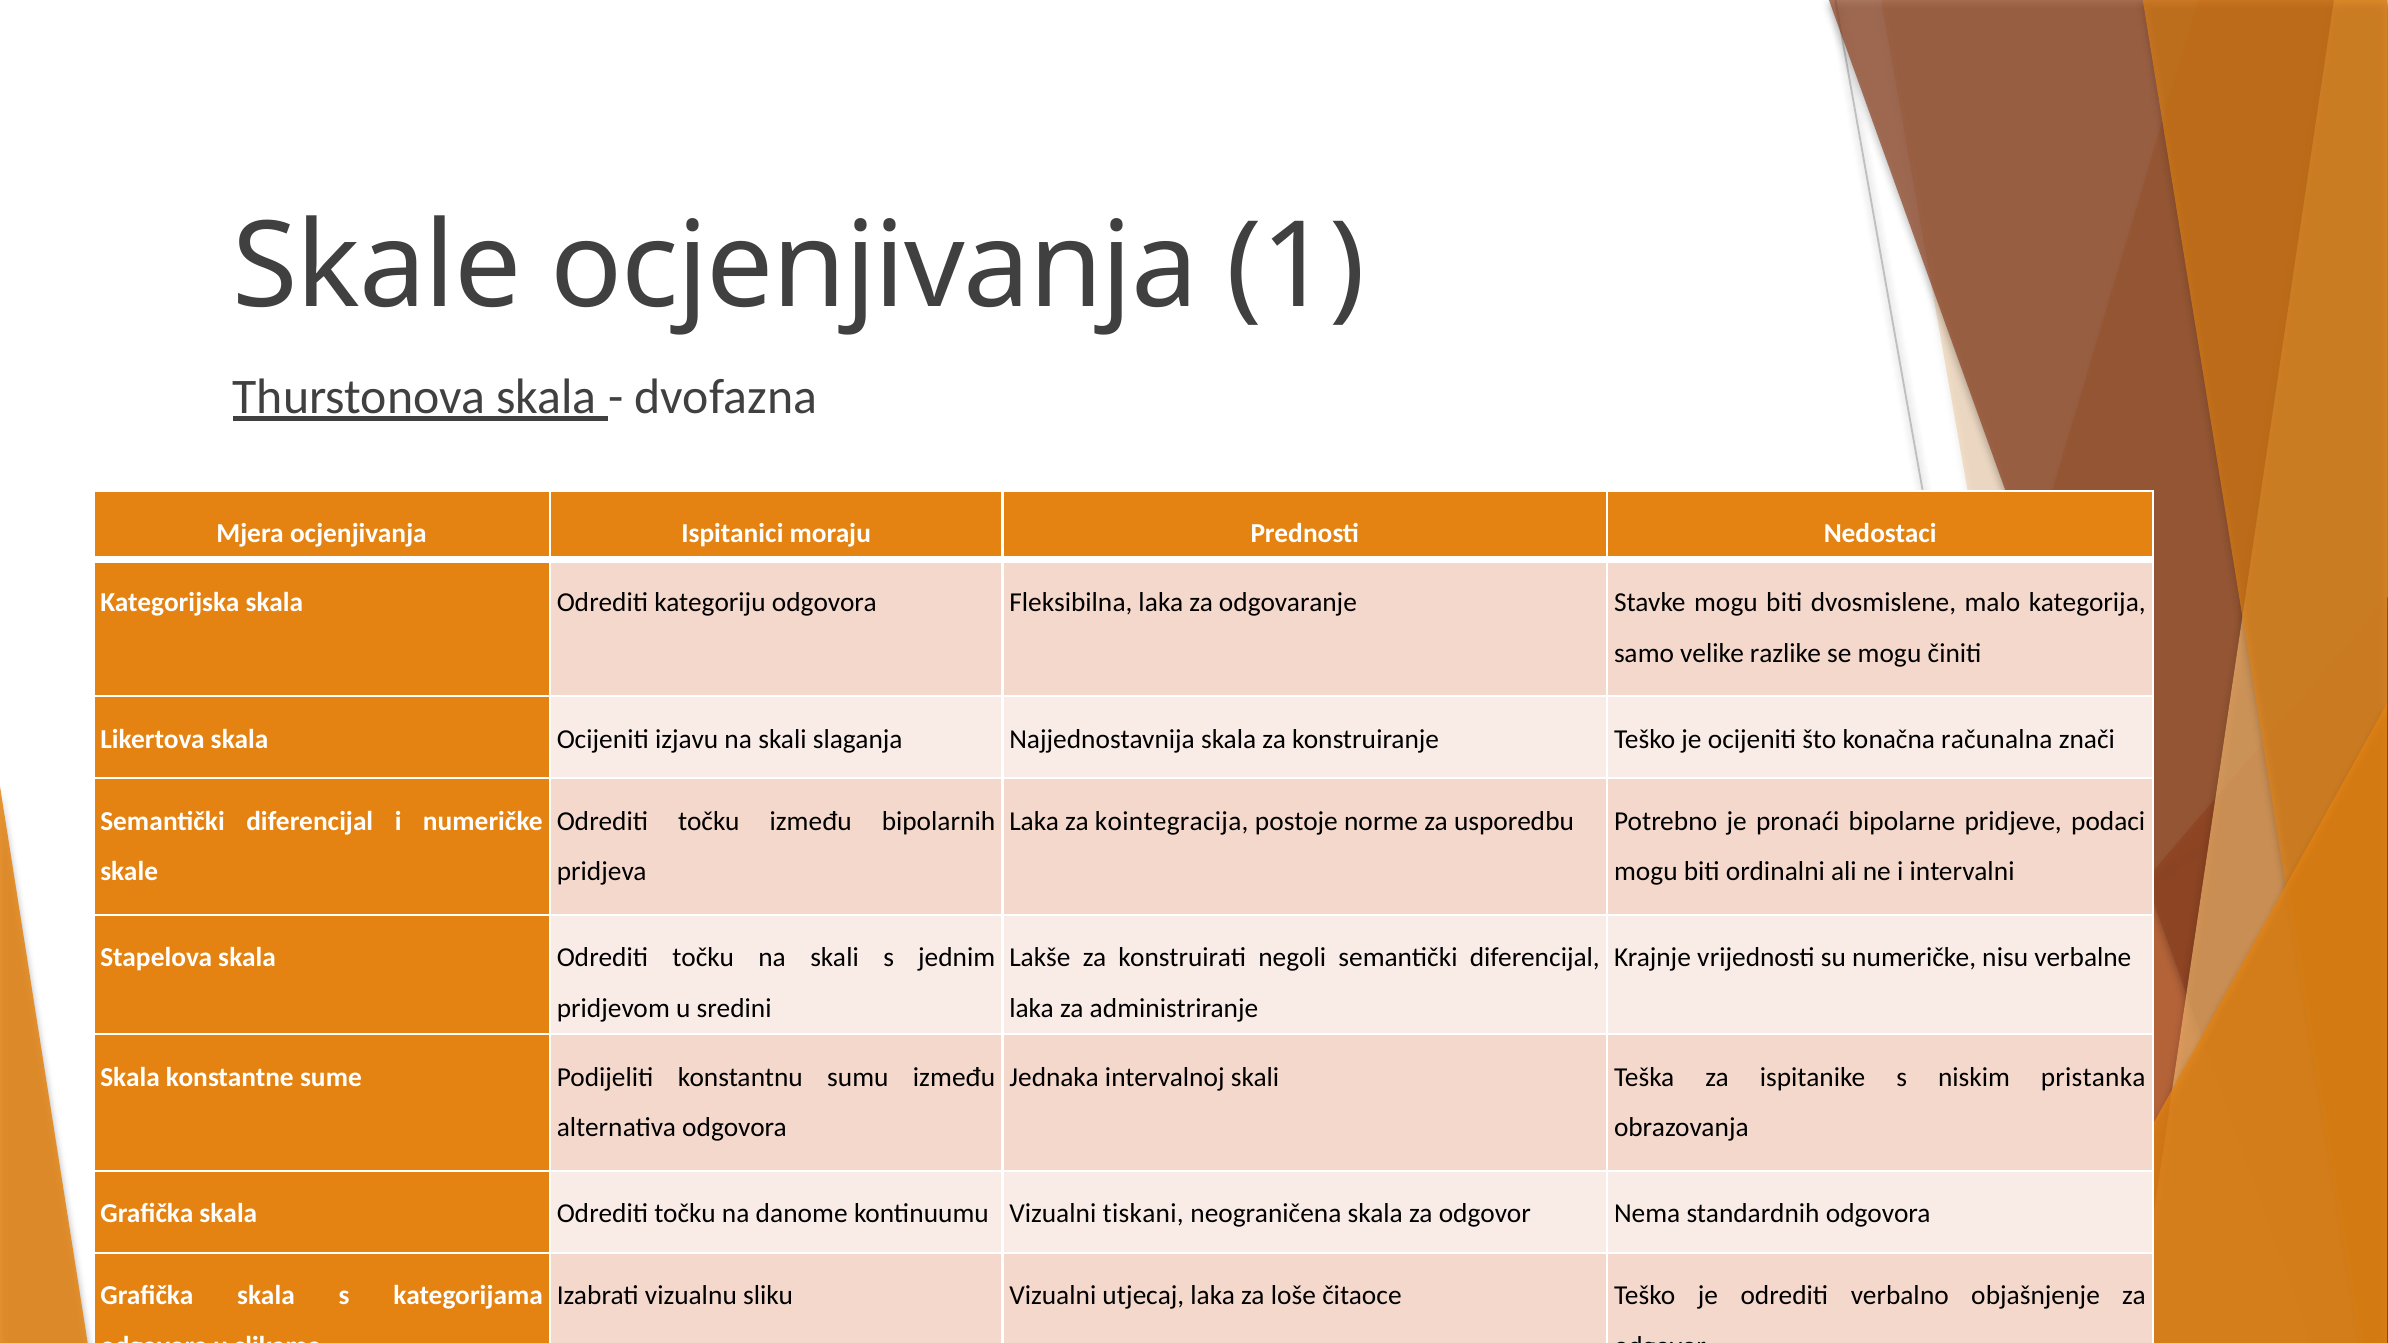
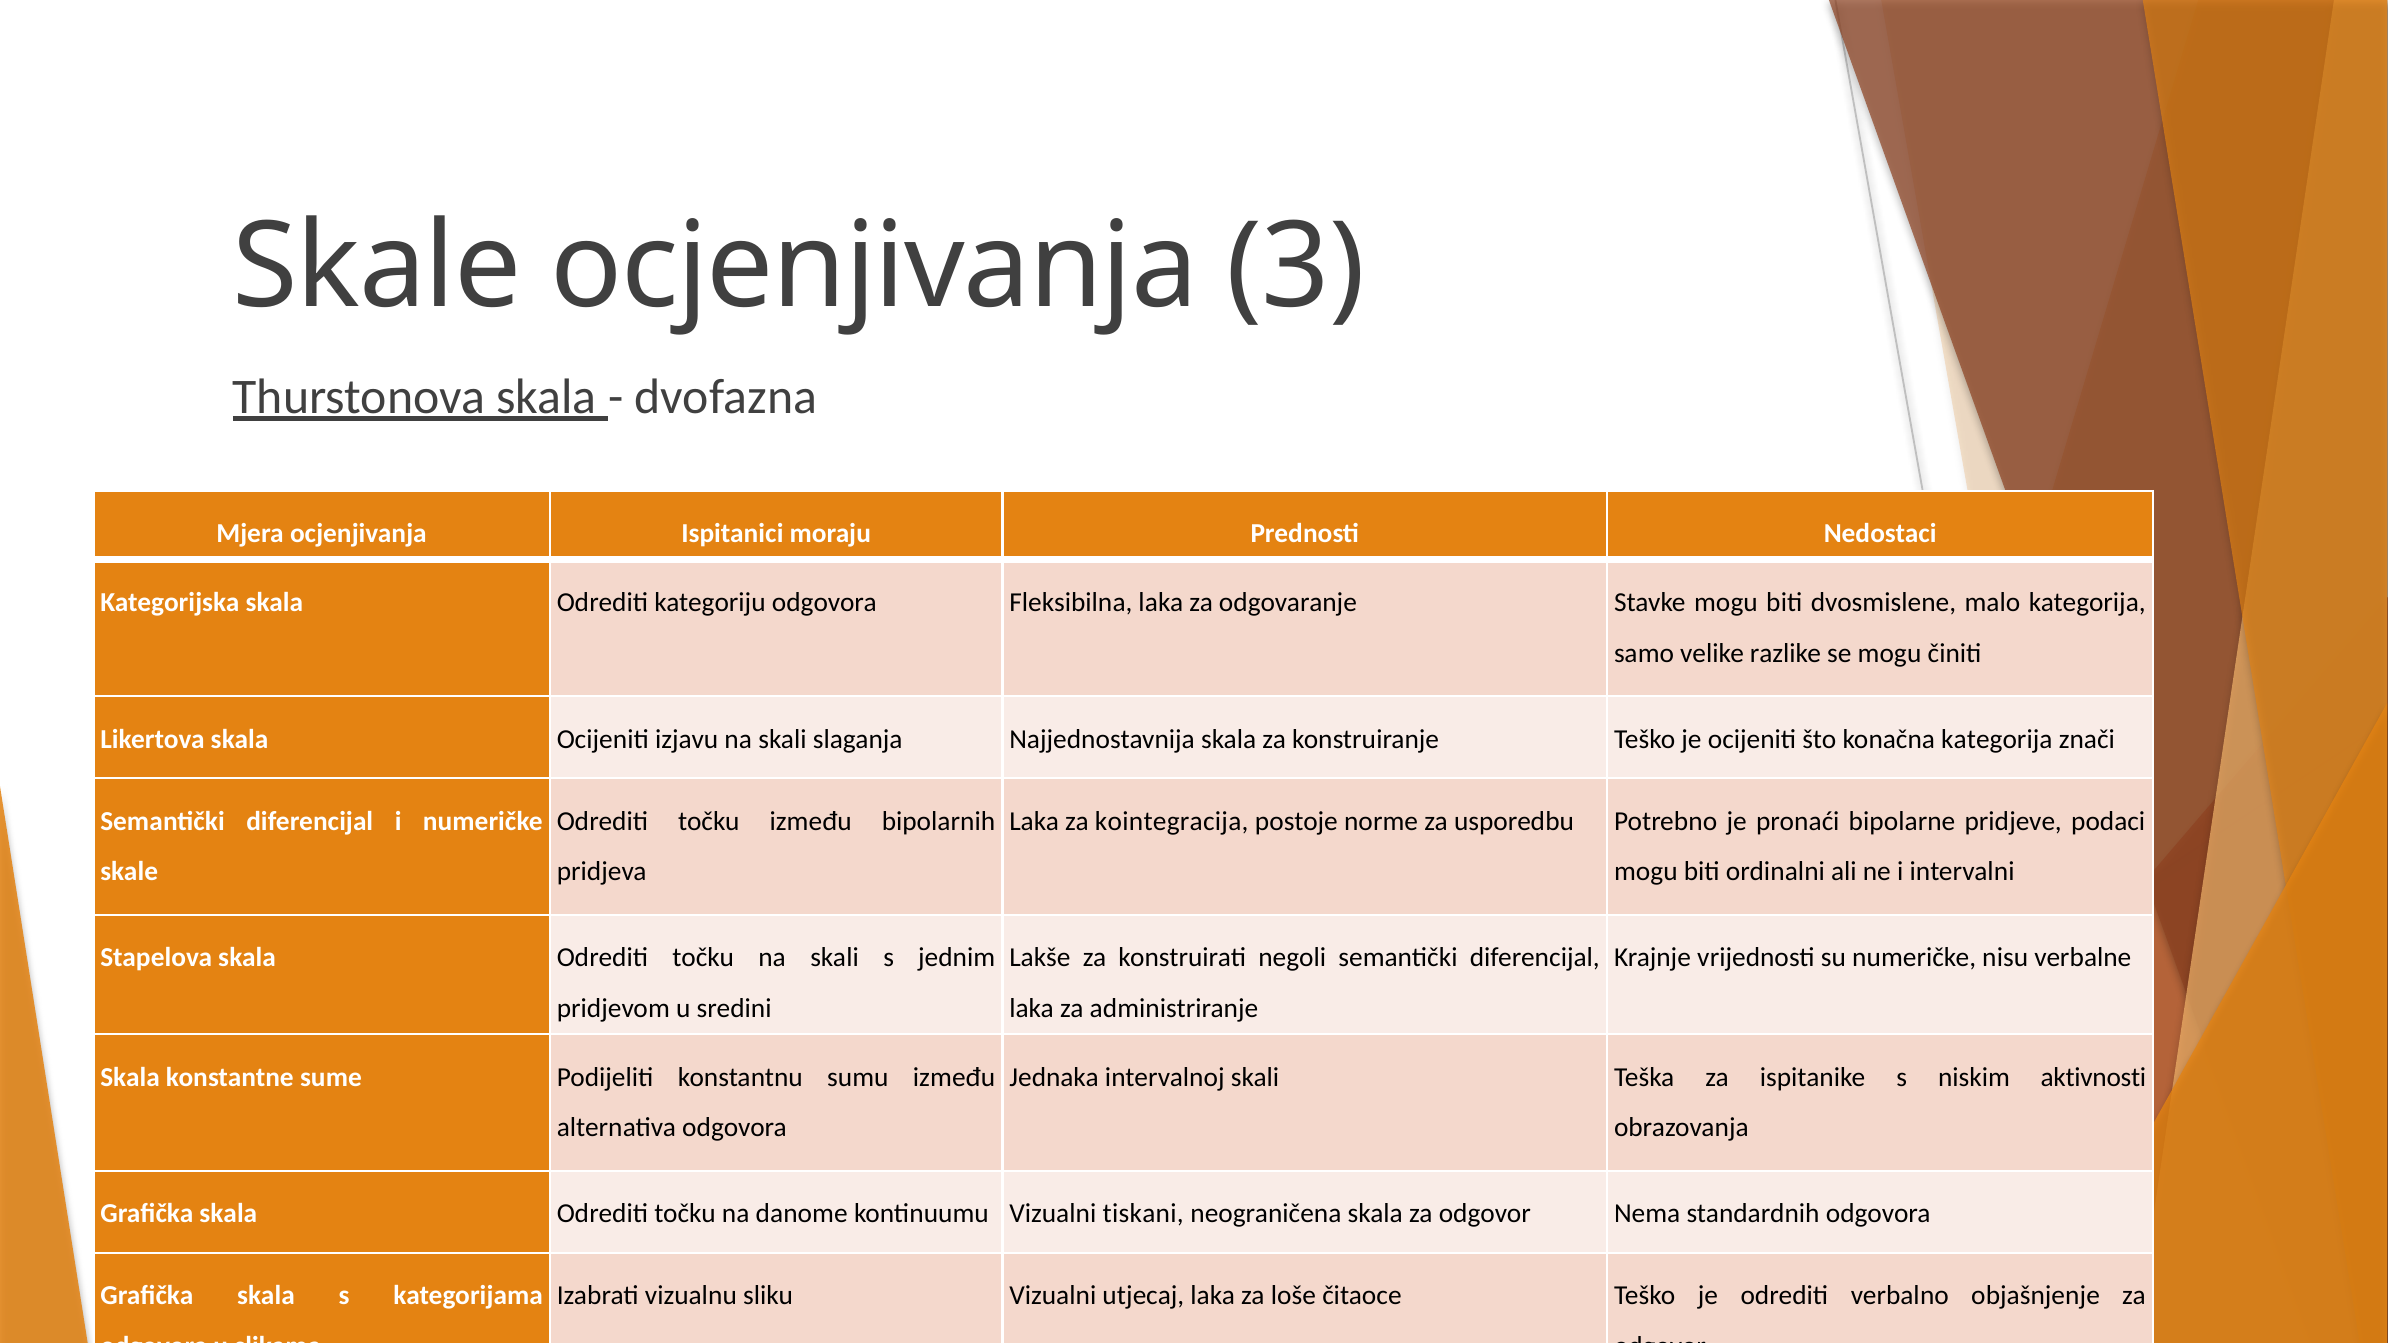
1: 1 -> 3 (1296, 268)
konačna računalna: računalna -> kategorija (1997, 739)
pristanka: pristanka -> aktivnosti (2093, 1077)
